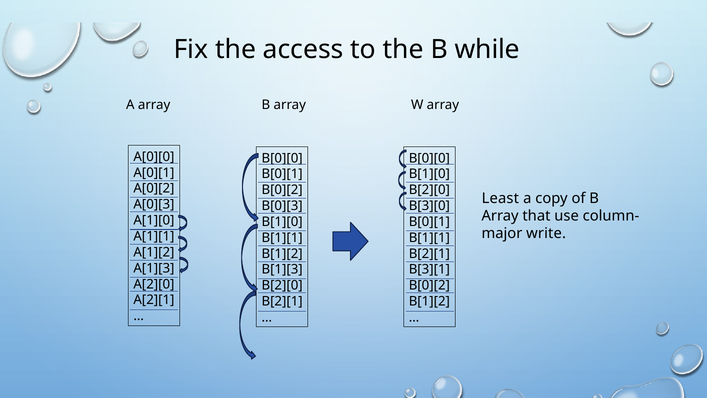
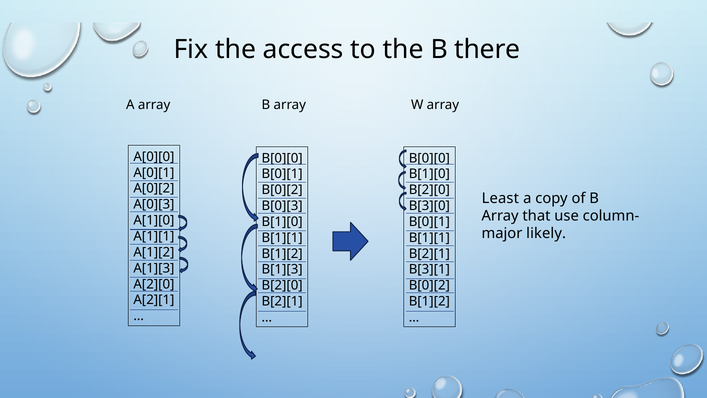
while: while -> there (487, 49)
write: write -> likely (546, 233)
